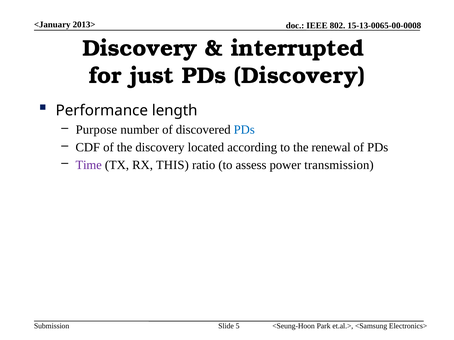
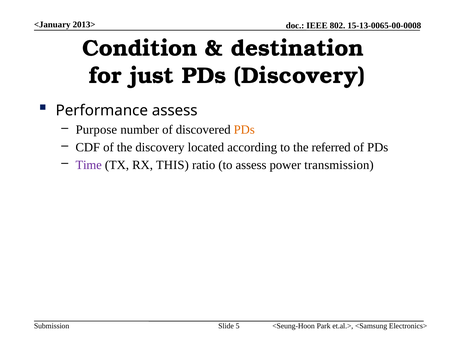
Discovery: Discovery -> Condition (140, 48)
interrupted: interrupted -> destination (297, 48)
Performance length: length -> assess (175, 111)
PDs colour: blue -> orange (244, 130)
renewal: renewal -> referred (331, 147)
